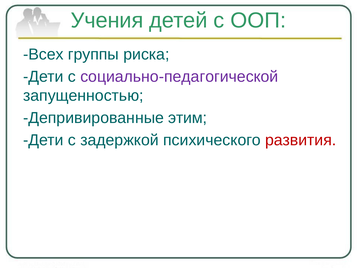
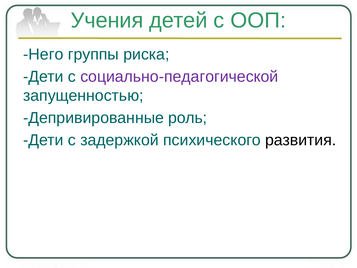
Всех: Всех -> Него (43, 54)
этим: этим -> роль (188, 118)
развития colour: red -> black (301, 140)
